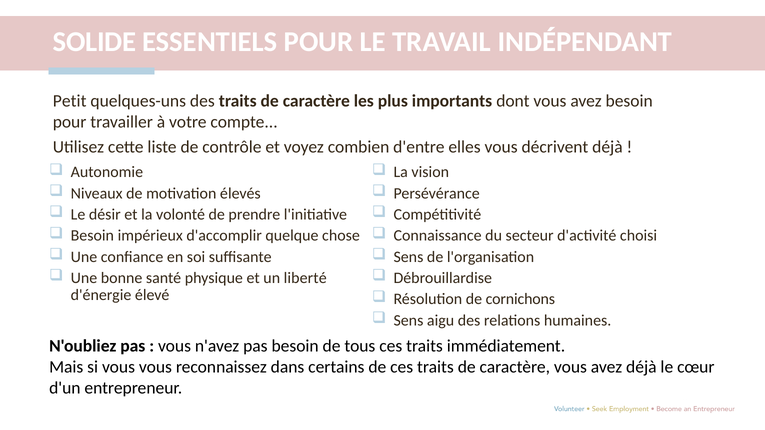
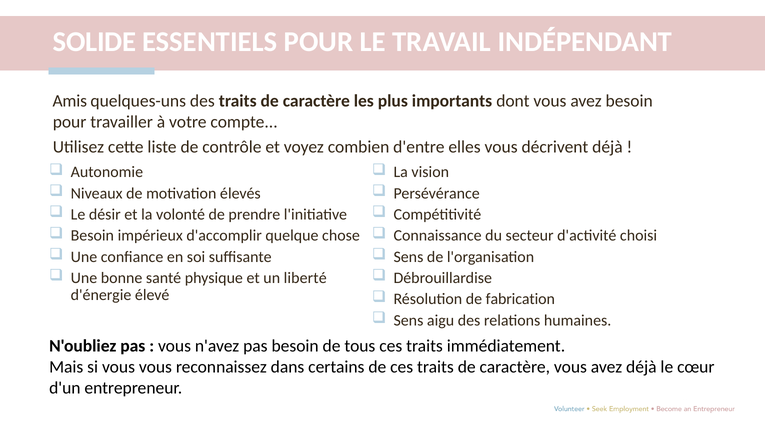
Petit: Petit -> Amis (70, 101)
cornichons: cornichons -> fabrication (520, 299)
